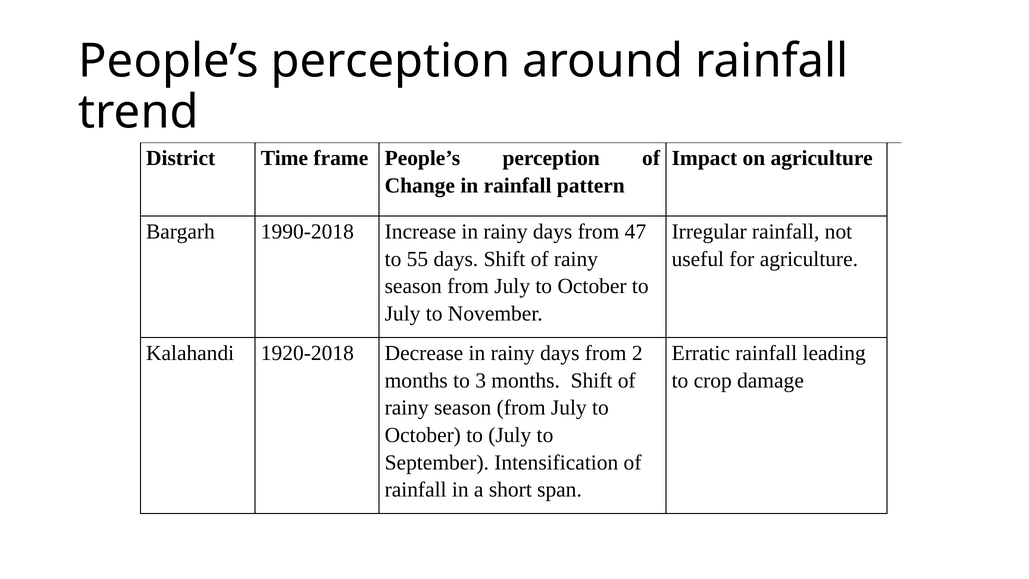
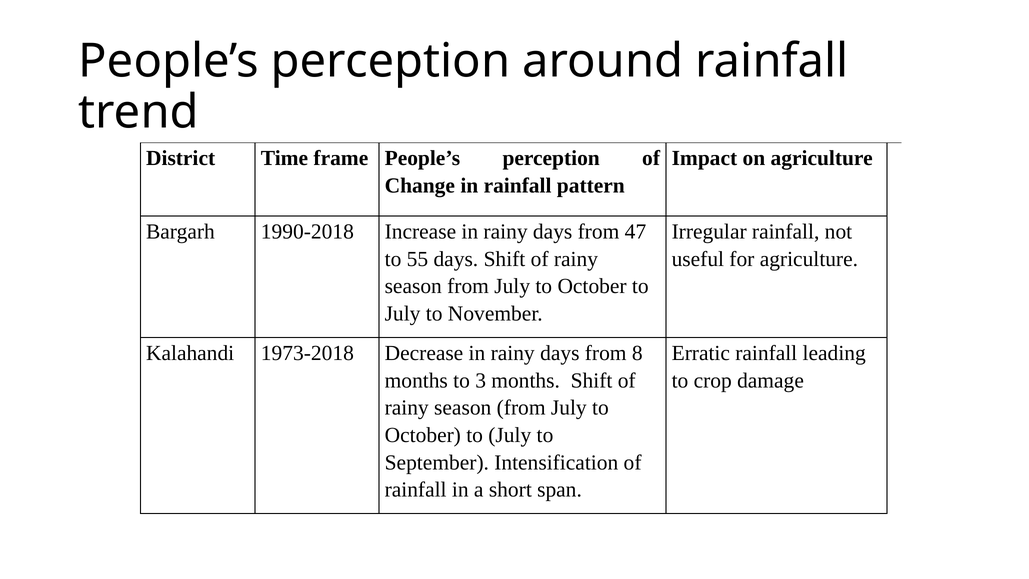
1920-2018: 1920-2018 -> 1973-2018 (307, 353)
2: 2 -> 8 (637, 353)
